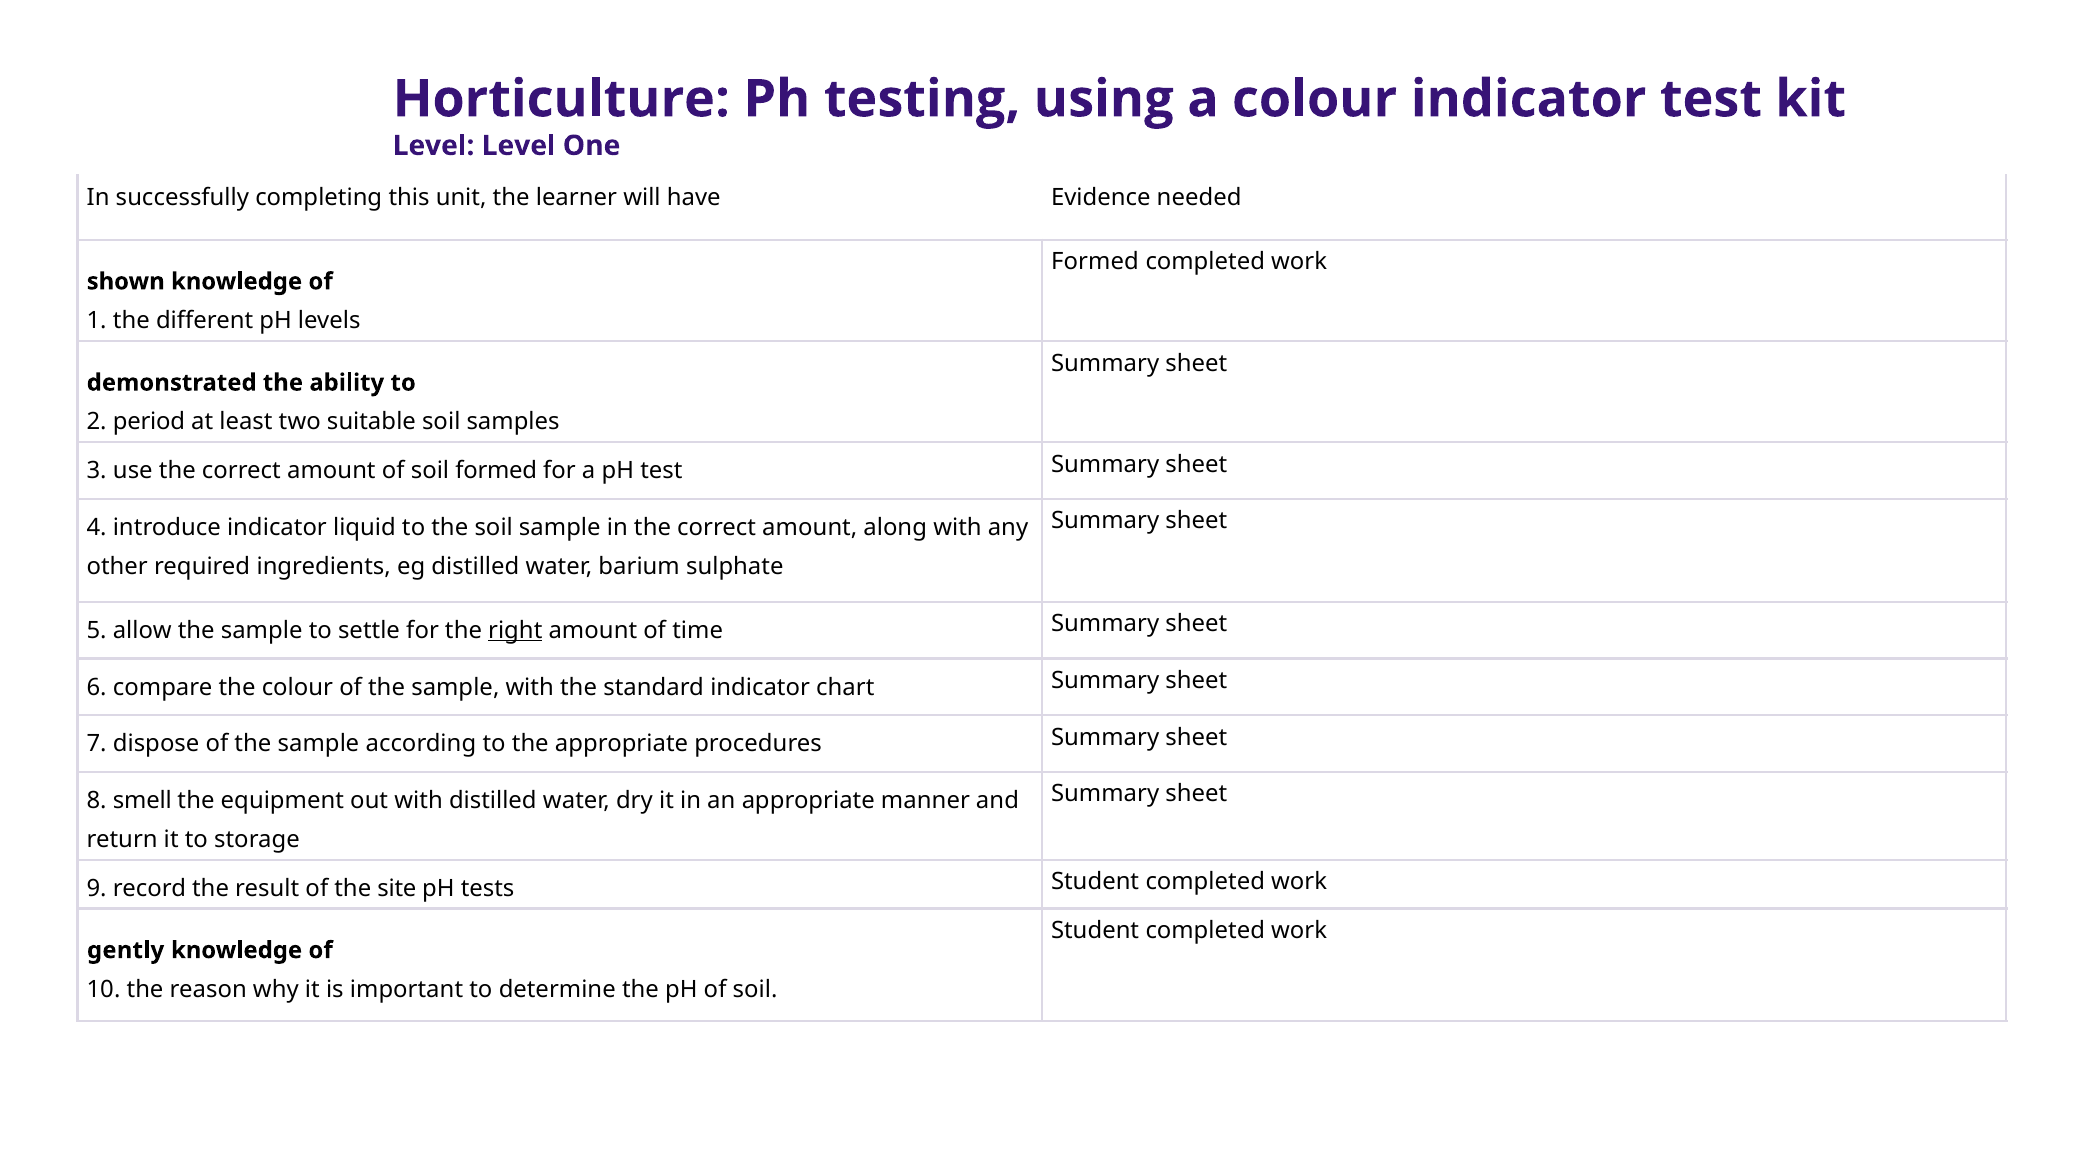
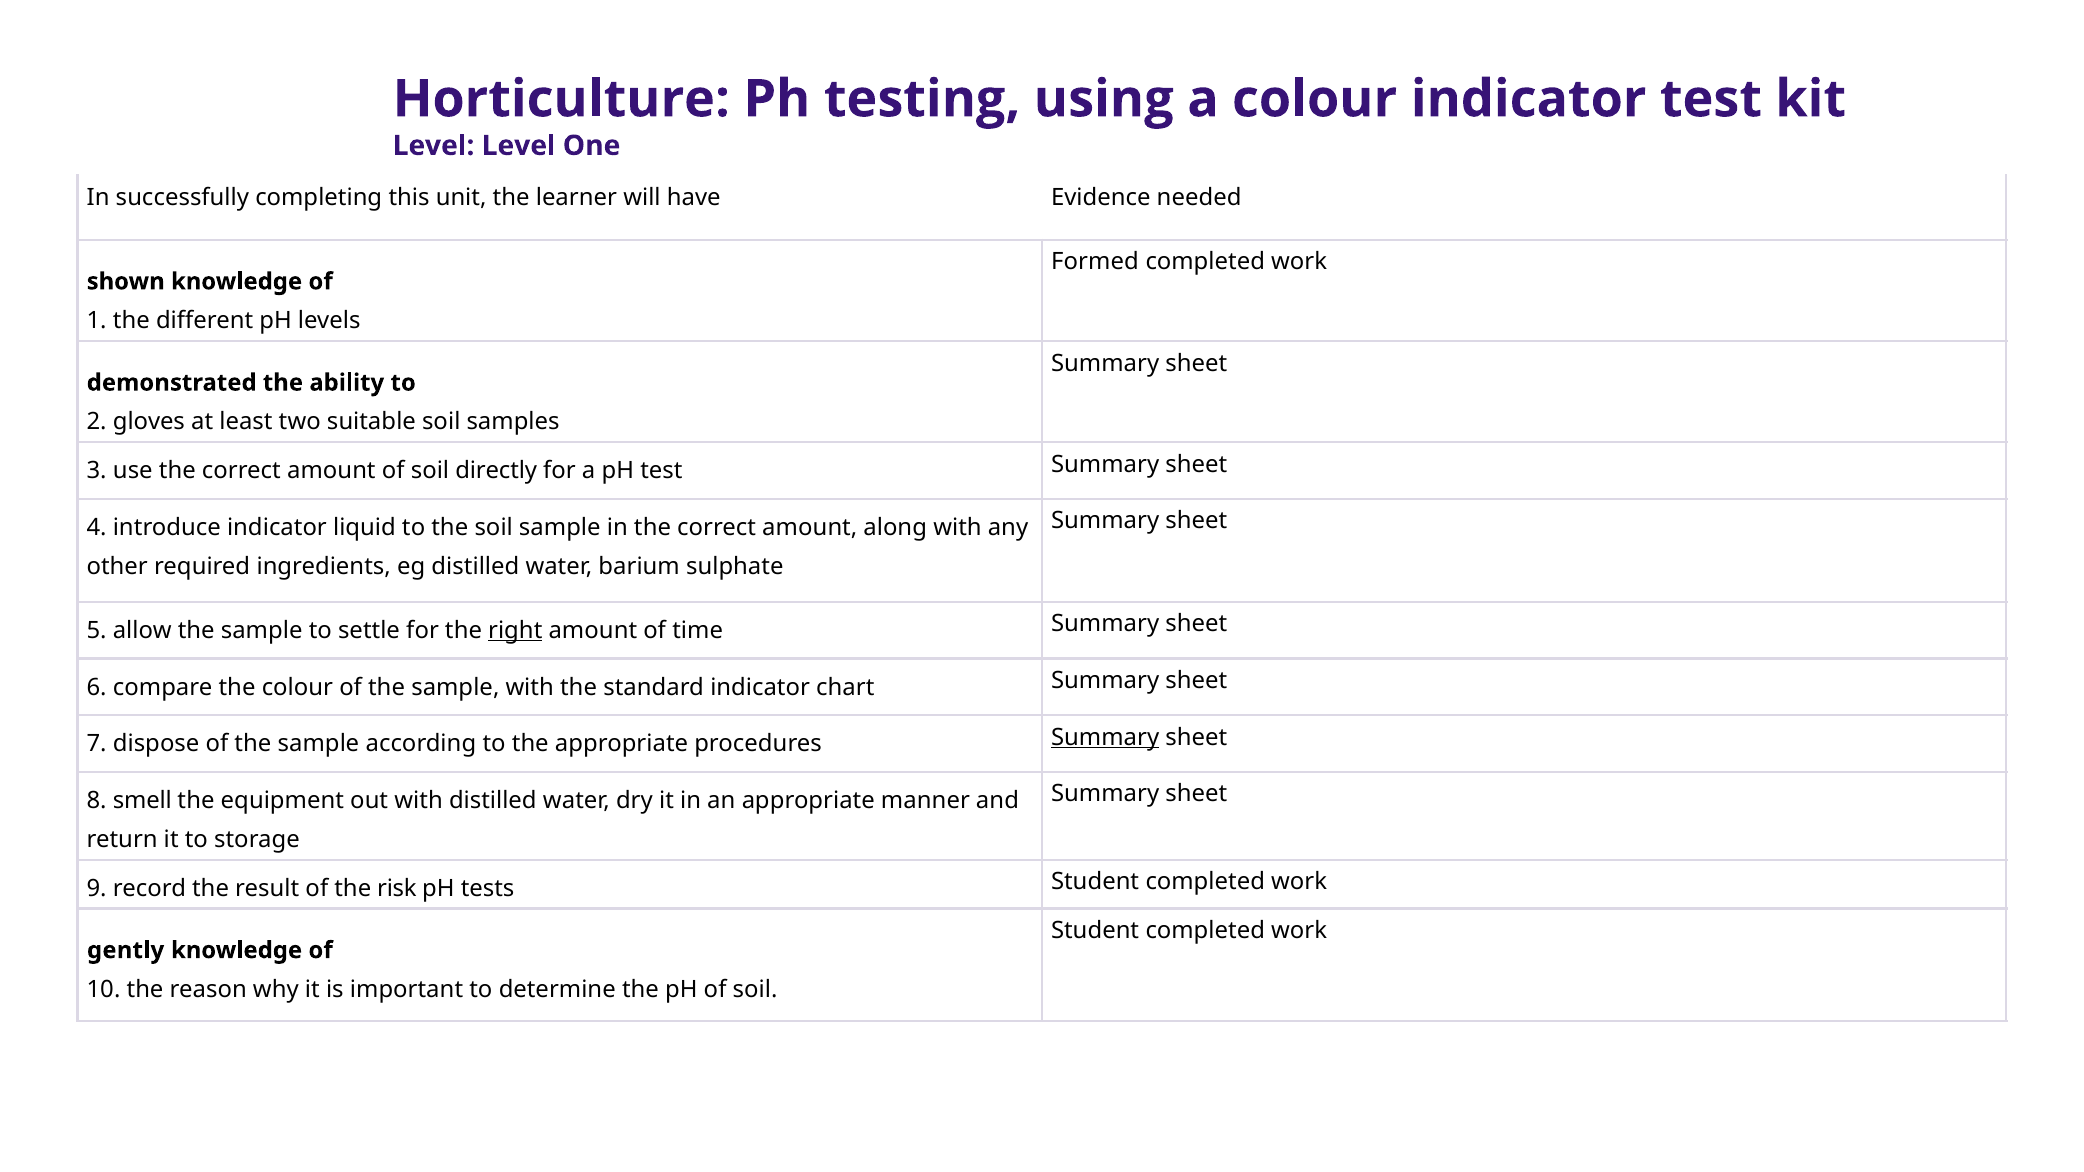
period: period -> gloves (149, 422)
soil formed: formed -> directly (496, 471)
Summary underline: none -> present (1105, 737)
site: site -> risk (397, 889)
